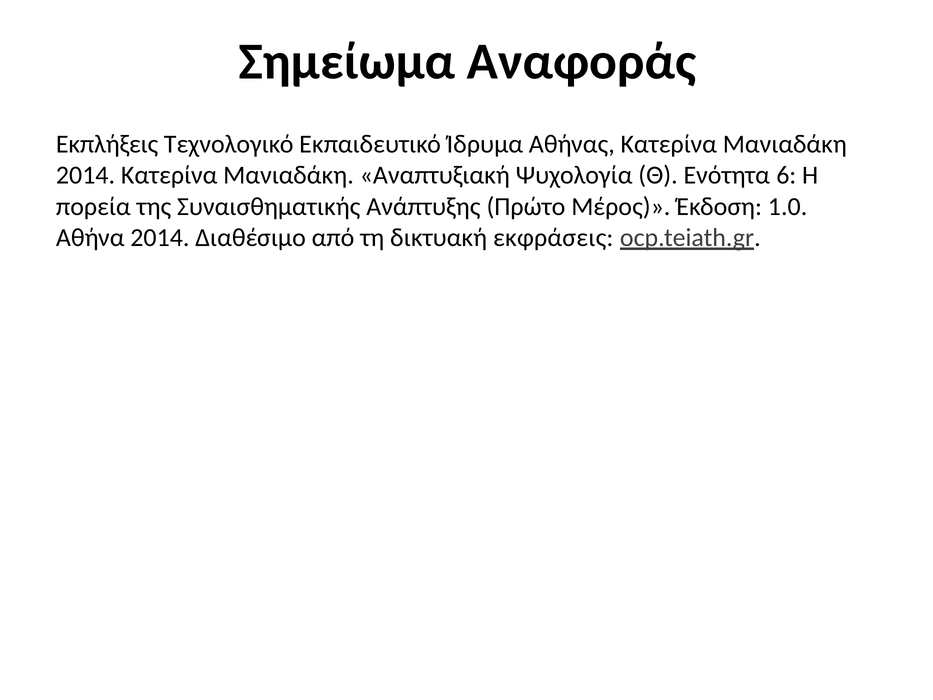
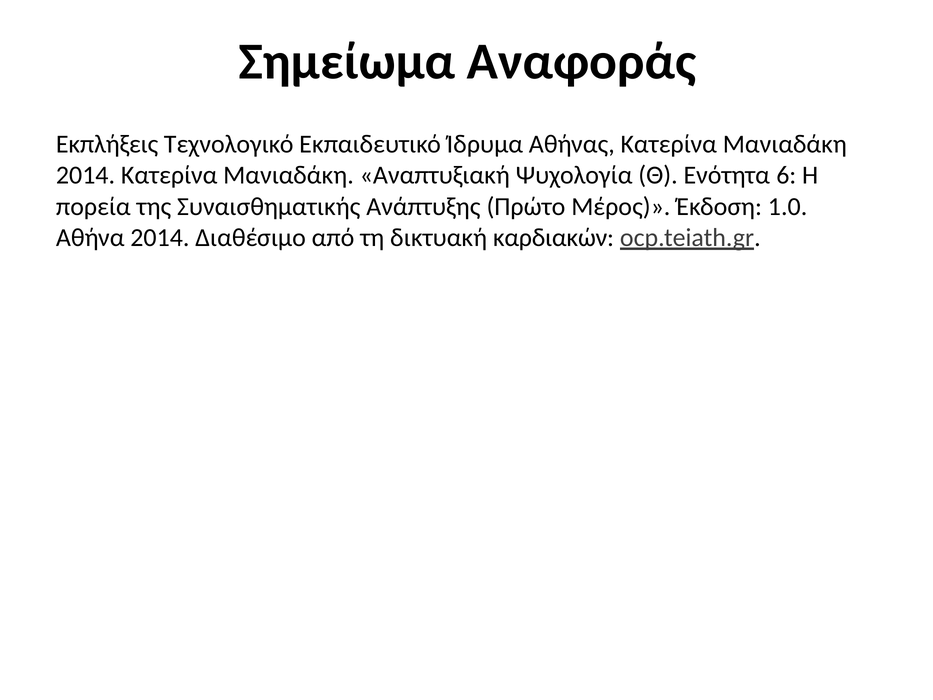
εκφράσεις: εκφράσεις -> καρδιακών (553, 238)
